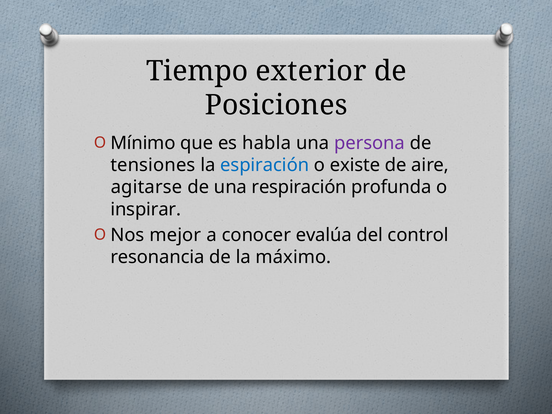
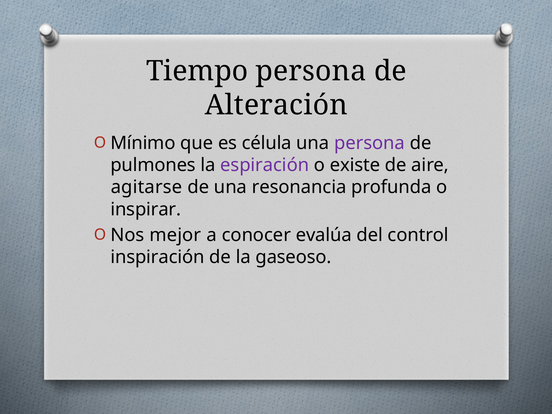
Tiempo exterior: exterior -> persona (311, 71)
Posiciones: Posiciones -> Alteración (276, 105)
habla: habla -> célula (267, 143)
tensiones: tensiones -> pulmones (153, 165)
espiración colour: blue -> purple (265, 165)
respiración: respiración -> resonancia (299, 187)
resonancia: resonancia -> inspiración (157, 257)
máximo: máximo -> gaseoso (293, 257)
